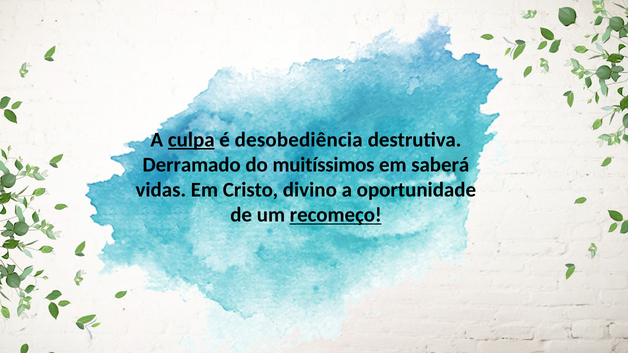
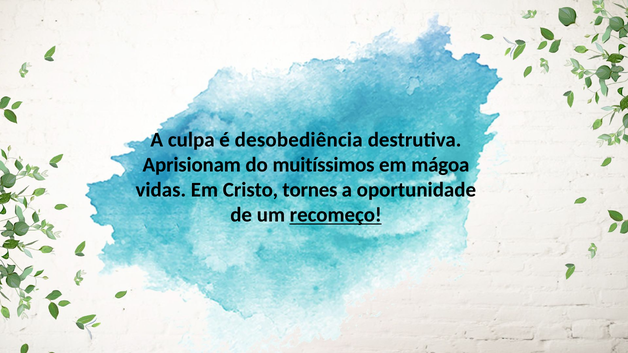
culpa underline: present -> none (191, 140)
Derramado: Derramado -> Aprisionam (192, 165)
saberá: saberá -> mágoa (440, 165)
divino: divino -> tornes (310, 190)
